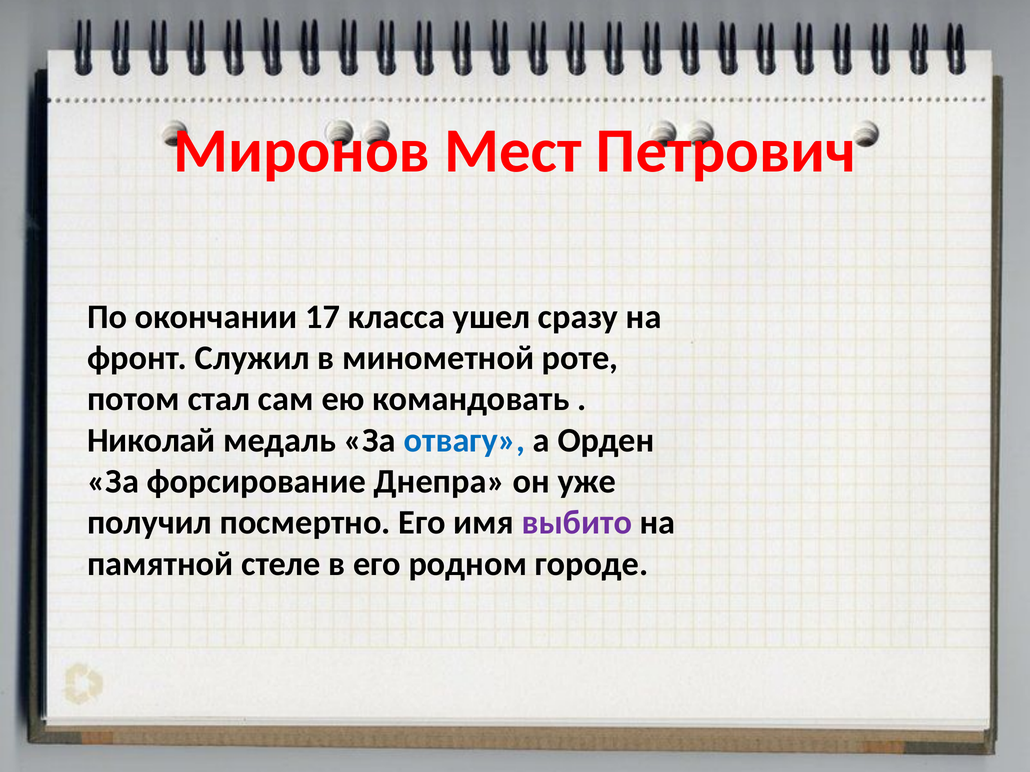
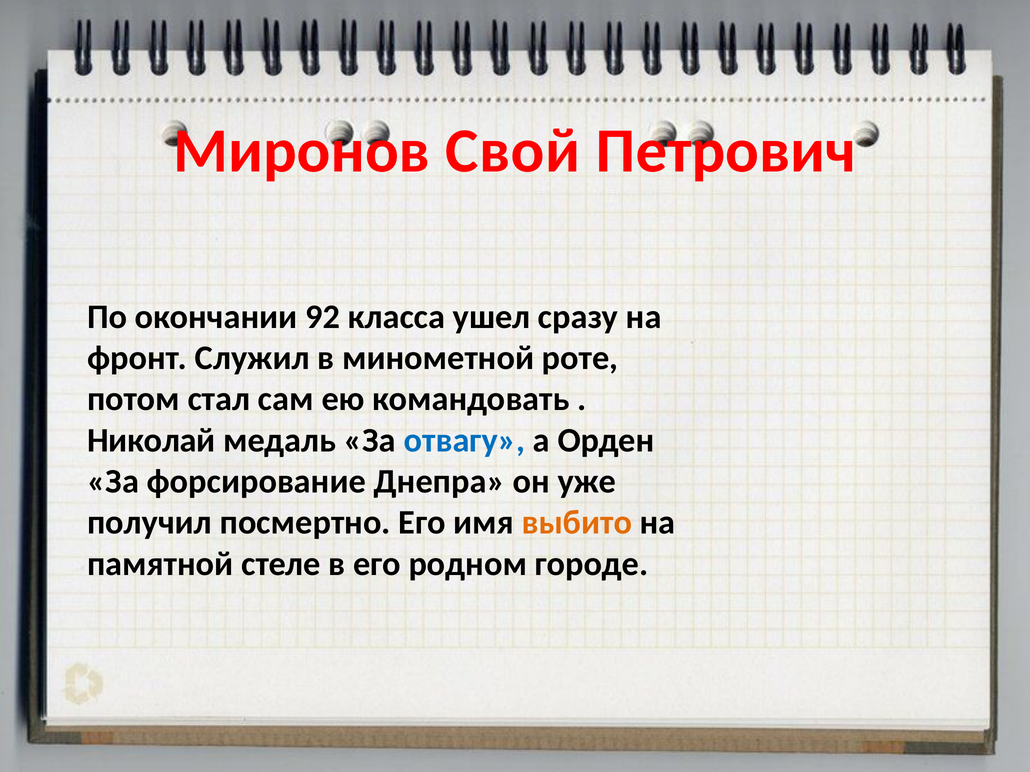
Мест: Мест -> Свой (513, 151)
17: 17 -> 92 (323, 317)
выбито colour: purple -> orange (577, 523)
